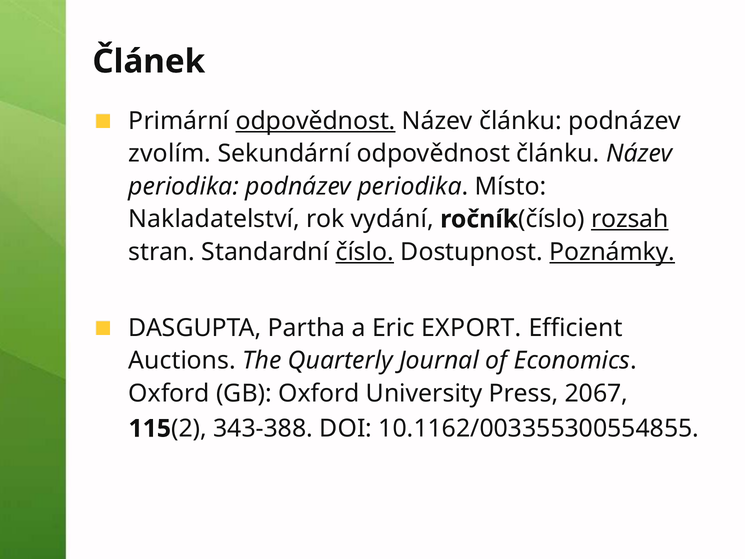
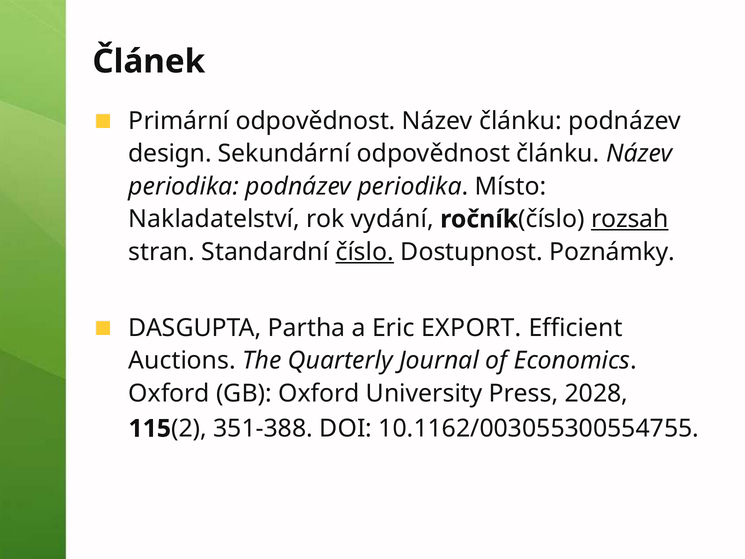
odpovědnost underline: present -> none (316, 121)
zvolím: zvolím -> design (170, 154)
Poznámky underline: present -> none (612, 252)
2067: 2067 -> 2028 (596, 393)
343-388: 343-388 -> 351-388 (263, 428)
10.1162/003355300554855: 10.1162/003355300554855 -> 10.1162/003055300554755 (539, 428)
